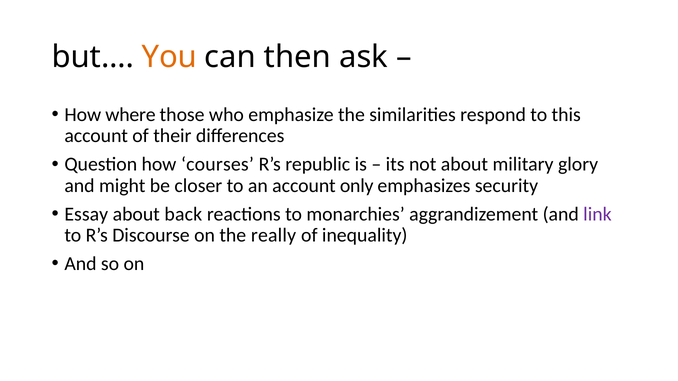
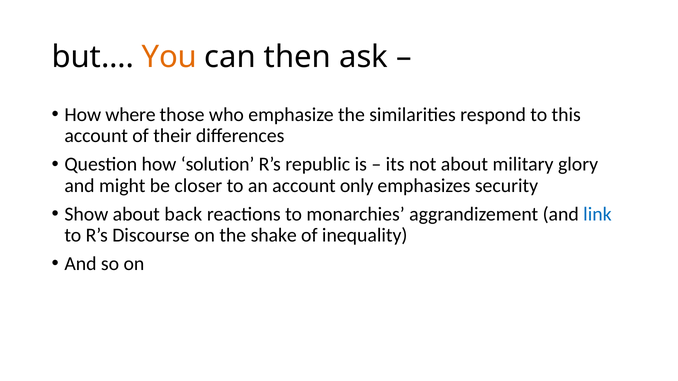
courses: courses -> solution (218, 164)
Essay: Essay -> Show (86, 214)
link colour: purple -> blue (597, 214)
really: really -> shake (274, 236)
